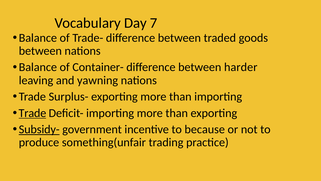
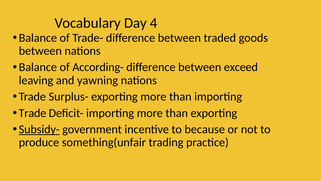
7: 7 -> 4 (154, 23)
Container-: Container- -> According- (98, 67)
harder: harder -> exceed (241, 67)
Trade underline: present -> none (32, 113)
